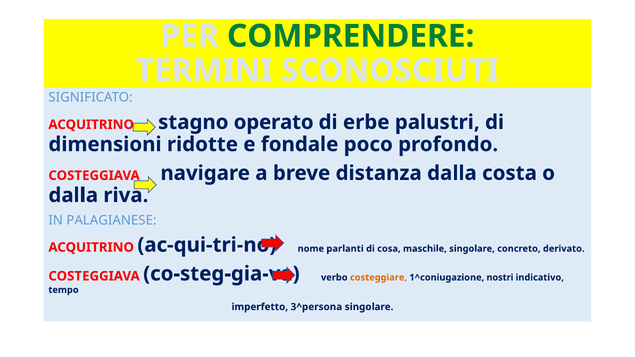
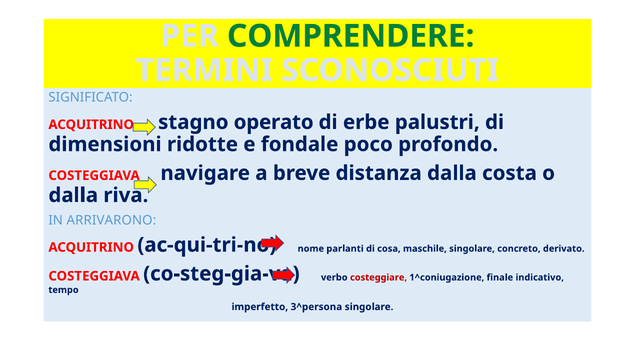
PALAGIANESE: PALAGIANESE -> ARRIVARONO (111, 220)
costeggiare colour: orange -> red (379, 278)
nostri: nostri -> finale (500, 278)
